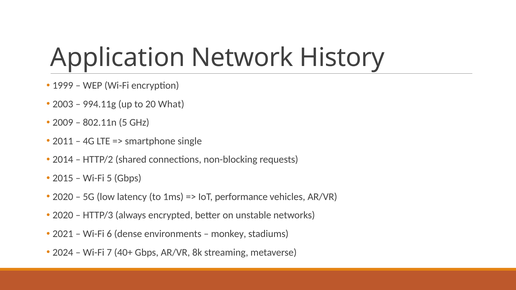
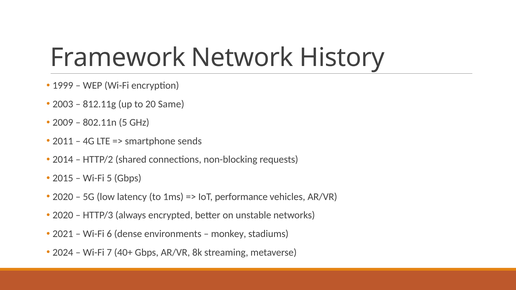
Application: Application -> Framework (118, 58)
994.11g: 994.11g -> 812.11g (99, 104)
What: What -> Same (171, 104)
single: single -> sends (190, 141)
